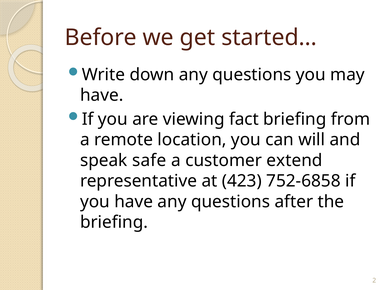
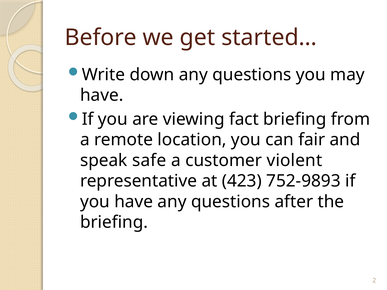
will: will -> fair (312, 140)
extend: extend -> violent (294, 161)
752-6858: 752-6858 -> 752-9893 (303, 181)
